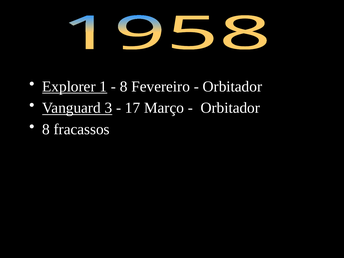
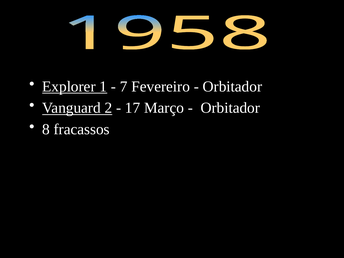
8: 8 -> 7 (124, 86)
3: 3 -> 2 (108, 108)
